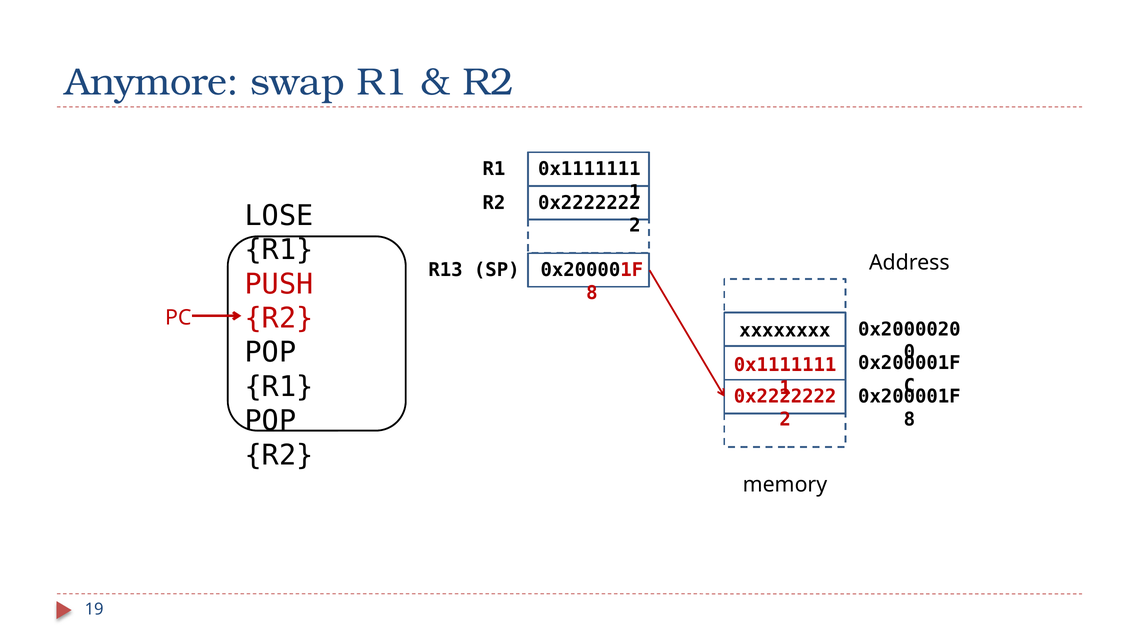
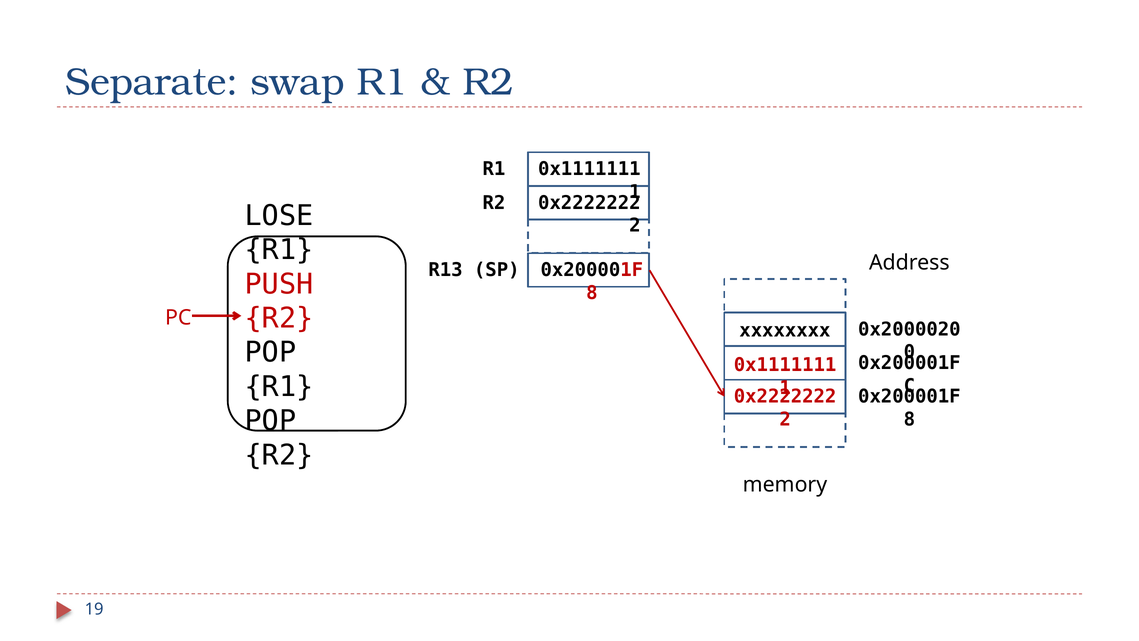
Anymore: Anymore -> Separate (152, 82)
